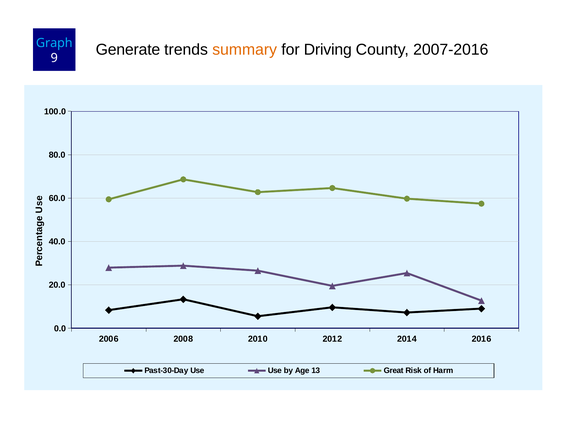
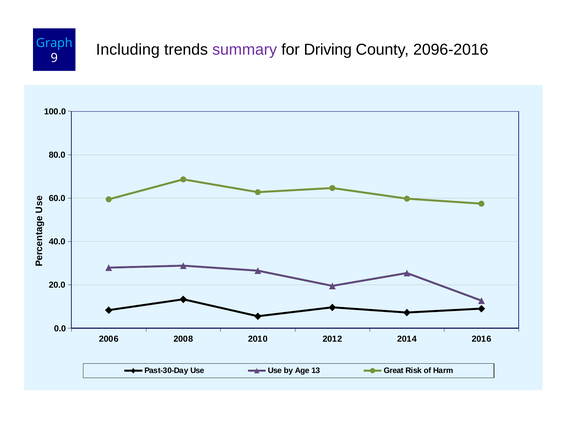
Generate: Generate -> Including (128, 50)
summary colour: orange -> purple (245, 50)
2007-2016: 2007-2016 -> 2096-2016 (451, 50)
